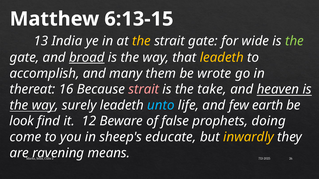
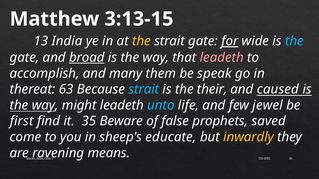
6:13-15: 6:13-15 -> 3:13-15 (139, 19)
for underline: none -> present (230, 41)
the colour: light green -> light blue (294, 41)
leadeth colour: yellow -> pink (222, 58)
wrote: wrote -> speak (214, 74)
16: 16 -> 63 (66, 90)
strait colour: pink -> light blue (144, 90)
take: take -> their (212, 90)
heaven: heaven -> caused (278, 90)
surely: surely -> might (79, 105)
earth: earth -> jewel (268, 105)
look: look -> first (22, 121)
12: 12 -> 35 (89, 121)
doing: doing -> saved (269, 121)
